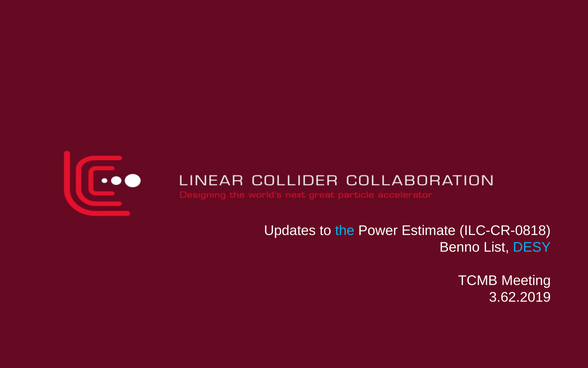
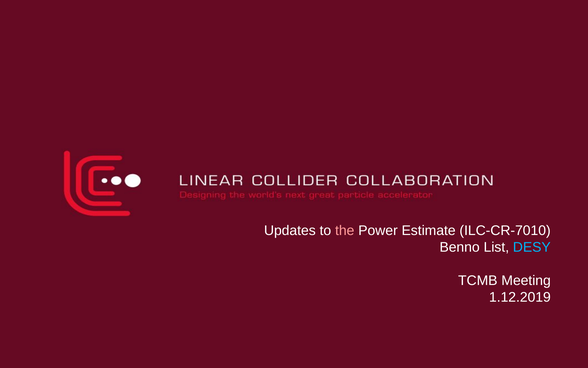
the colour: light blue -> pink (345, 230)
ILC-CR-0818: ILC-CR-0818 -> ILC-CR-7010 (505, 230)
3.62.2019: 3.62.2019 -> 1.12.2019 (520, 297)
